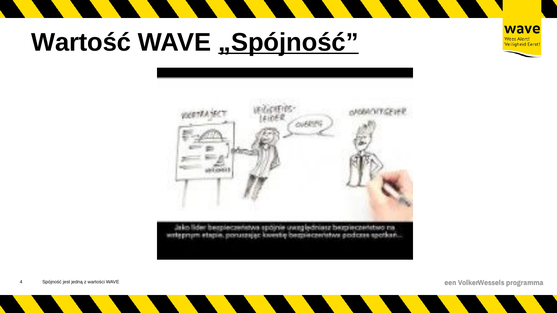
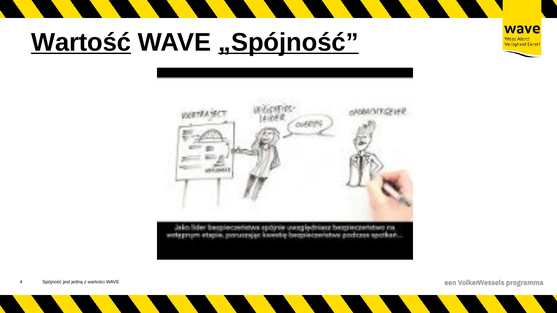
Wartość underline: none -> present (81, 42)
